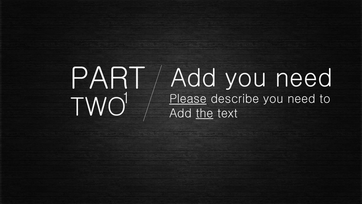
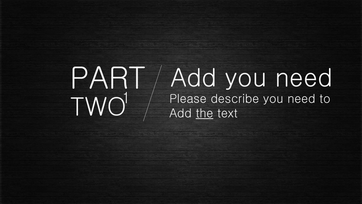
Please underline: present -> none (188, 99)
